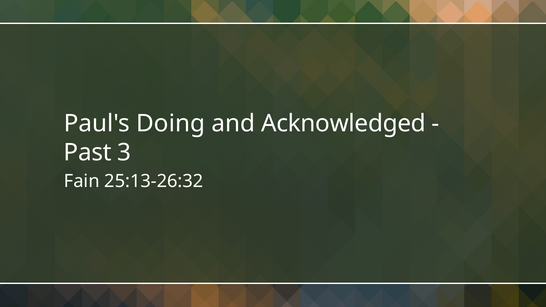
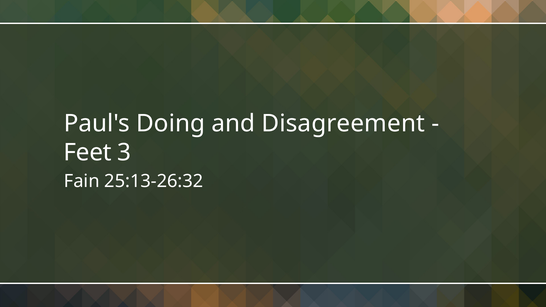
Acknowledged: Acknowledged -> Disagreement (343, 123)
Past: Past -> Feet (88, 153)
